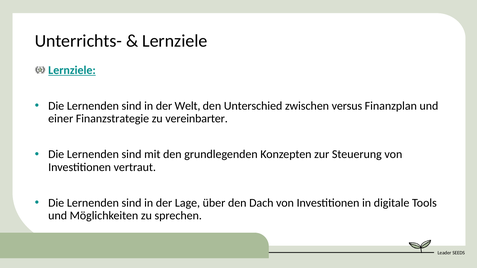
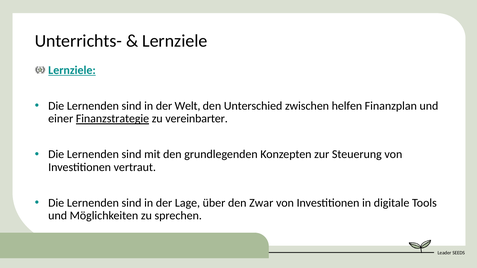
versus: versus -> helfen (347, 106)
Finanzstrategie underline: none -> present (112, 119)
Dach: Dach -> Zwar (261, 203)
